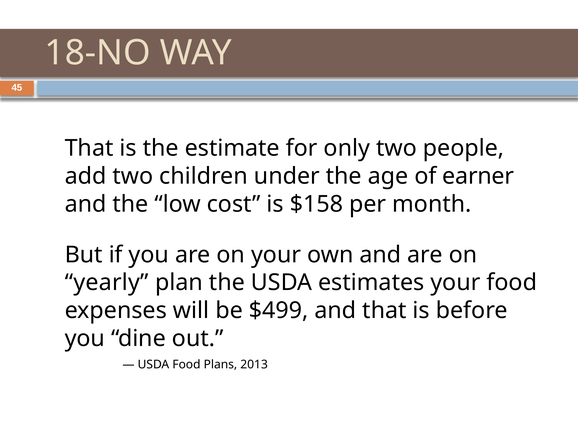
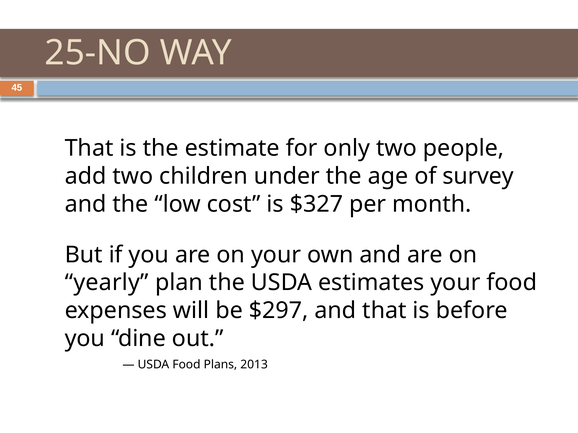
18-NO: 18-NO -> 25-NO (98, 53)
earner: earner -> survey (478, 176)
$158: $158 -> $327 (316, 204)
$499: $499 -> $297 (279, 311)
